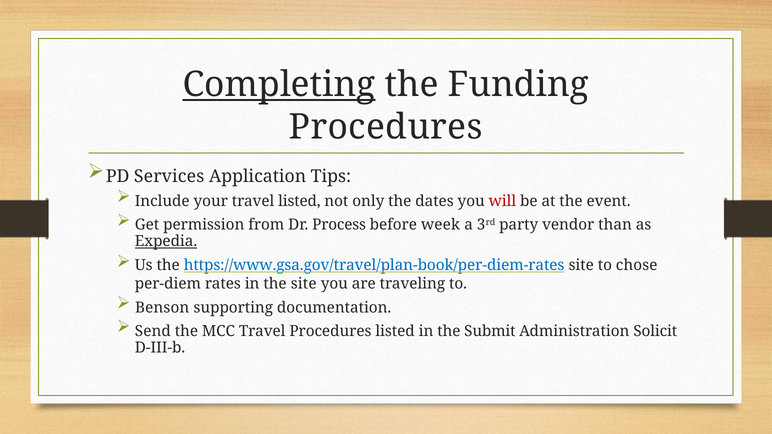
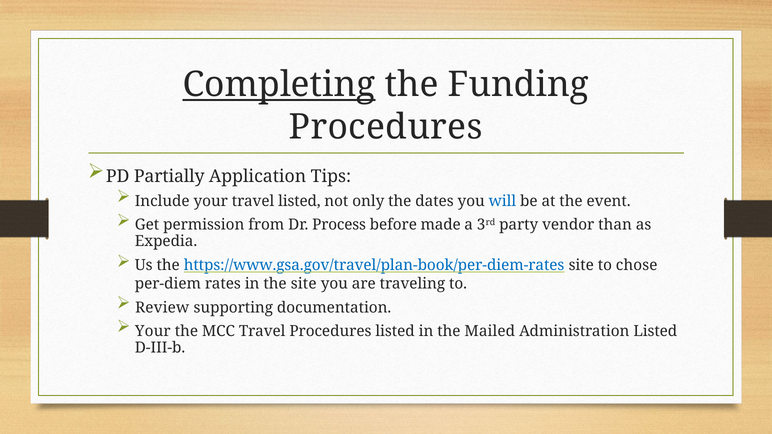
Services: Services -> Partially (169, 177)
will colour: red -> blue (502, 201)
week: week -> made (441, 225)
Expedia underline: present -> none (166, 242)
Benson: Benson -> Review (162, 308)
Send: Send -> Your (153, 331)
Submit: Submit -> Mailed (490, 331)
Administration Solicit: Solicit -> Listed (655, 331)
